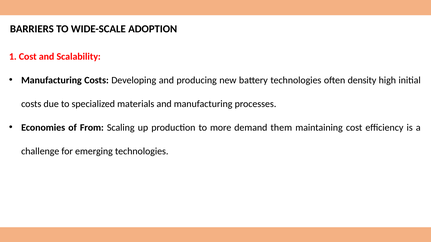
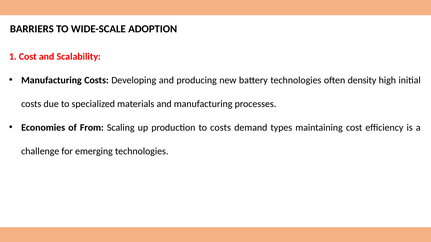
to more: more -> costs (221, 128)
them: them -> types (281, 128)
